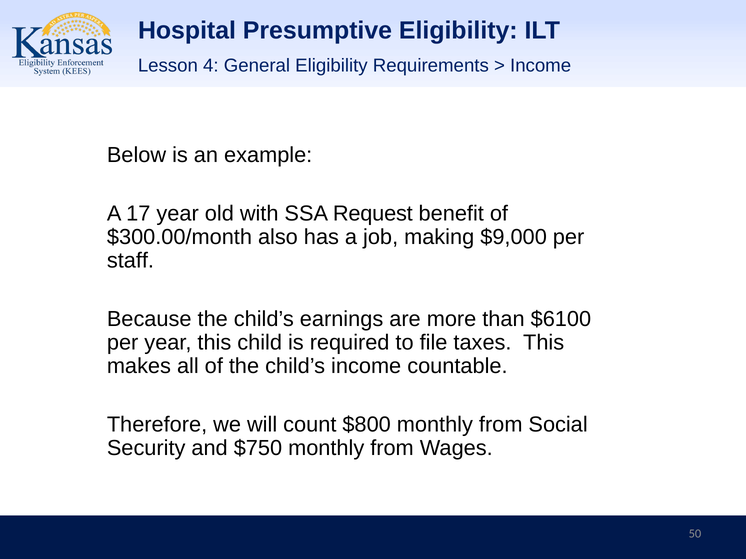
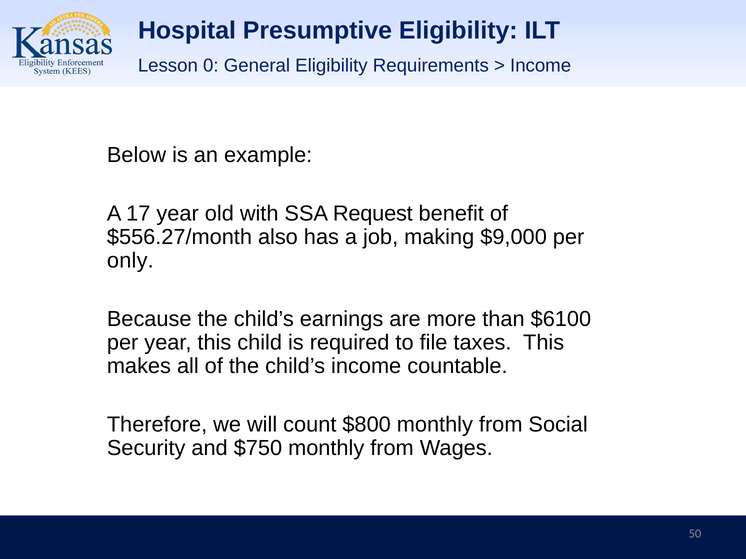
4: 4 -> 0 (211, 66)
$300.00/month: $300.00/month -> $556.27/month (179, 237)
staff: staff -> only (130, 261)
